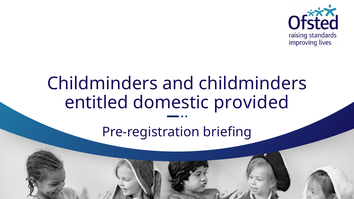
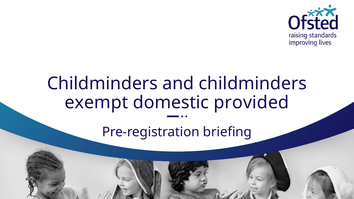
entitled: entitled -> exempt (96, 103)
